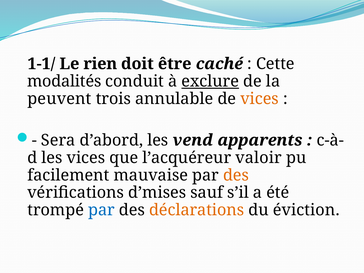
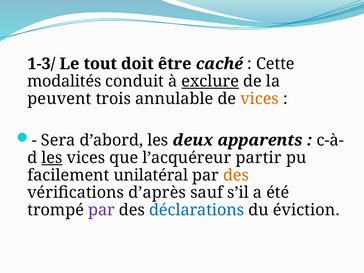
1-1/: 1-1/ -> 1-3/ (41, 64)
rien: rien -> tout (100, 64)
vend: vend -> deux (193, 140)
les underline: none -> present (52, 158)
valoir: valoir -> partir (259, 158)
mauvaise: mauvaise -> unilatéral (151, 175)
d’mises: d’mises -> d’après (157, 193)
par colour: blue -> purple (101, 210)
déclarations colour: orange -> blue (197, 210)
